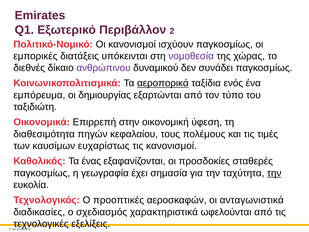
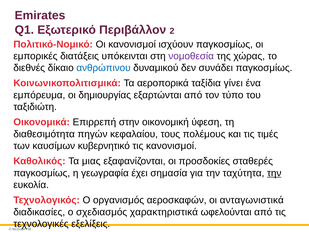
ανθρώπινου colour: purple -> blue (103, 68)
αεροπορικά underline: present -> none (163, 83)
ενός: ενός -> γίνει (233, 83)
ευχαρίστως: ευχαρίστως -> κυβερνητικό (104, 146)
ένας: ένας -> μιας (91, 161)
προοπτικές: προοπτικές -> οργανισμός (119, 200)
